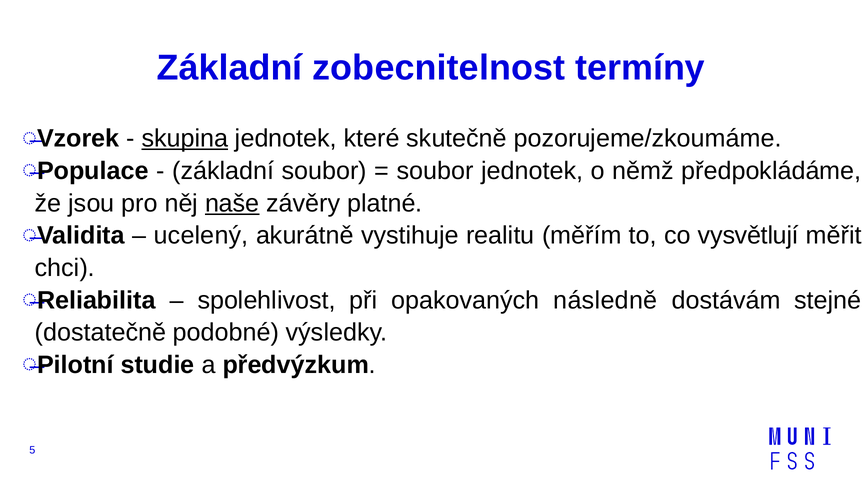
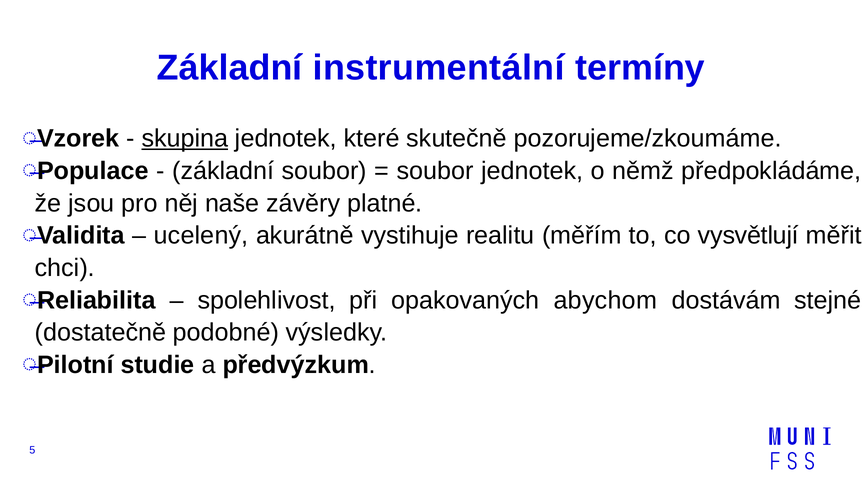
zobecnitelnost: zobecnitelnost -> instrumentální (439, 68)
naše underline: present -> none (232, 203)
následně: následně -> abychom (605, 300)
